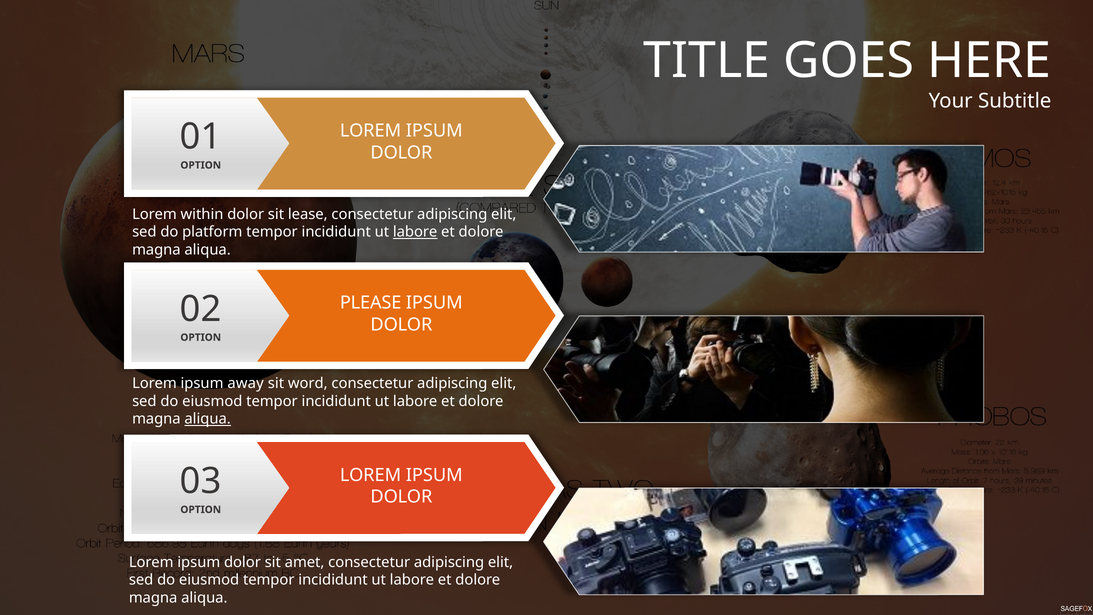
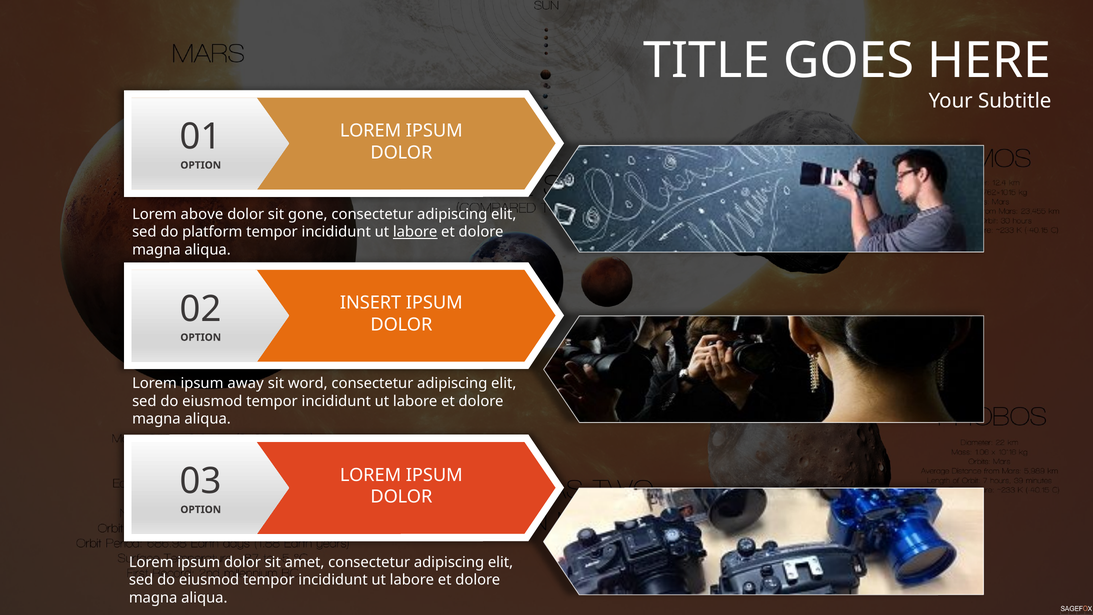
within: within -> above (202, 214)
lease: lease -> gone (308, 214)
PLEASE: PLEASE -> INSERT (371, 303)
aliqua underline: present -> none (208, 419)
